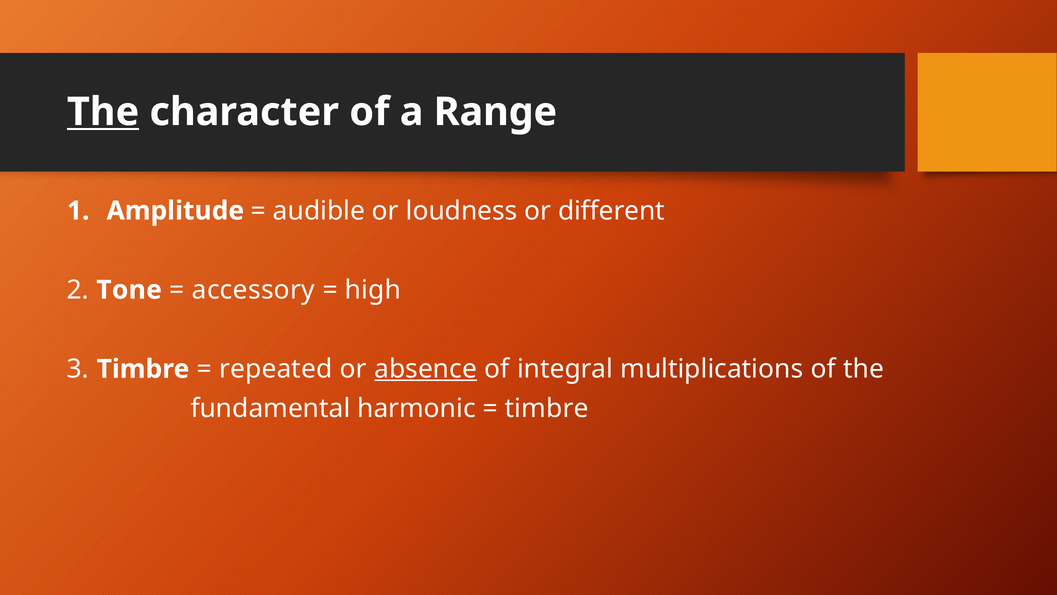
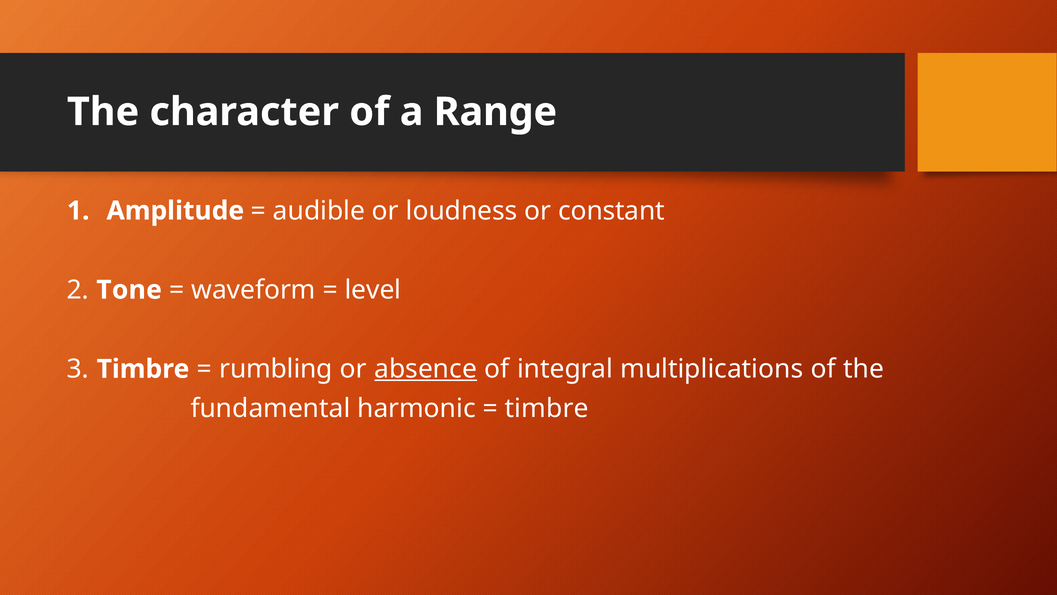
The underline: present -> none (103, 112)
different: different -> constant (611, 211)
accessory: accessory -> waveform (254, 290)
high: high -> level (373, 290)
repeated: repeated -> rumbling (276, 369)
